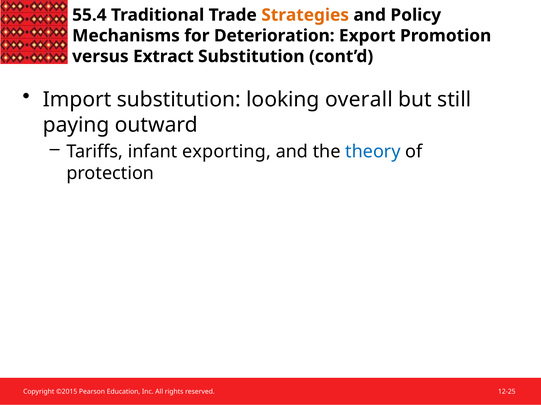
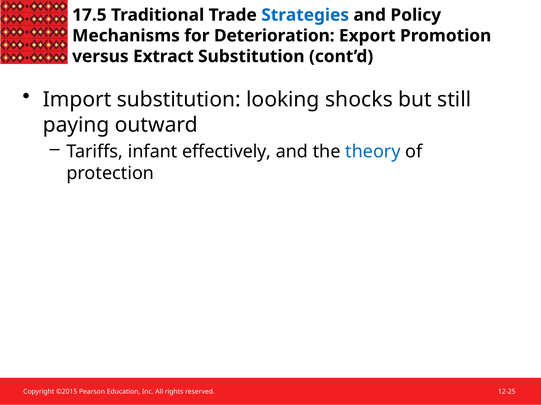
55.4: 55.4 -> 17.5 (89, 15)
Strategies colour: orange -> blue (305, 15)
overall: overall -> shocks (359, 100)
exporting: exporting -> effectively (227, 152)
